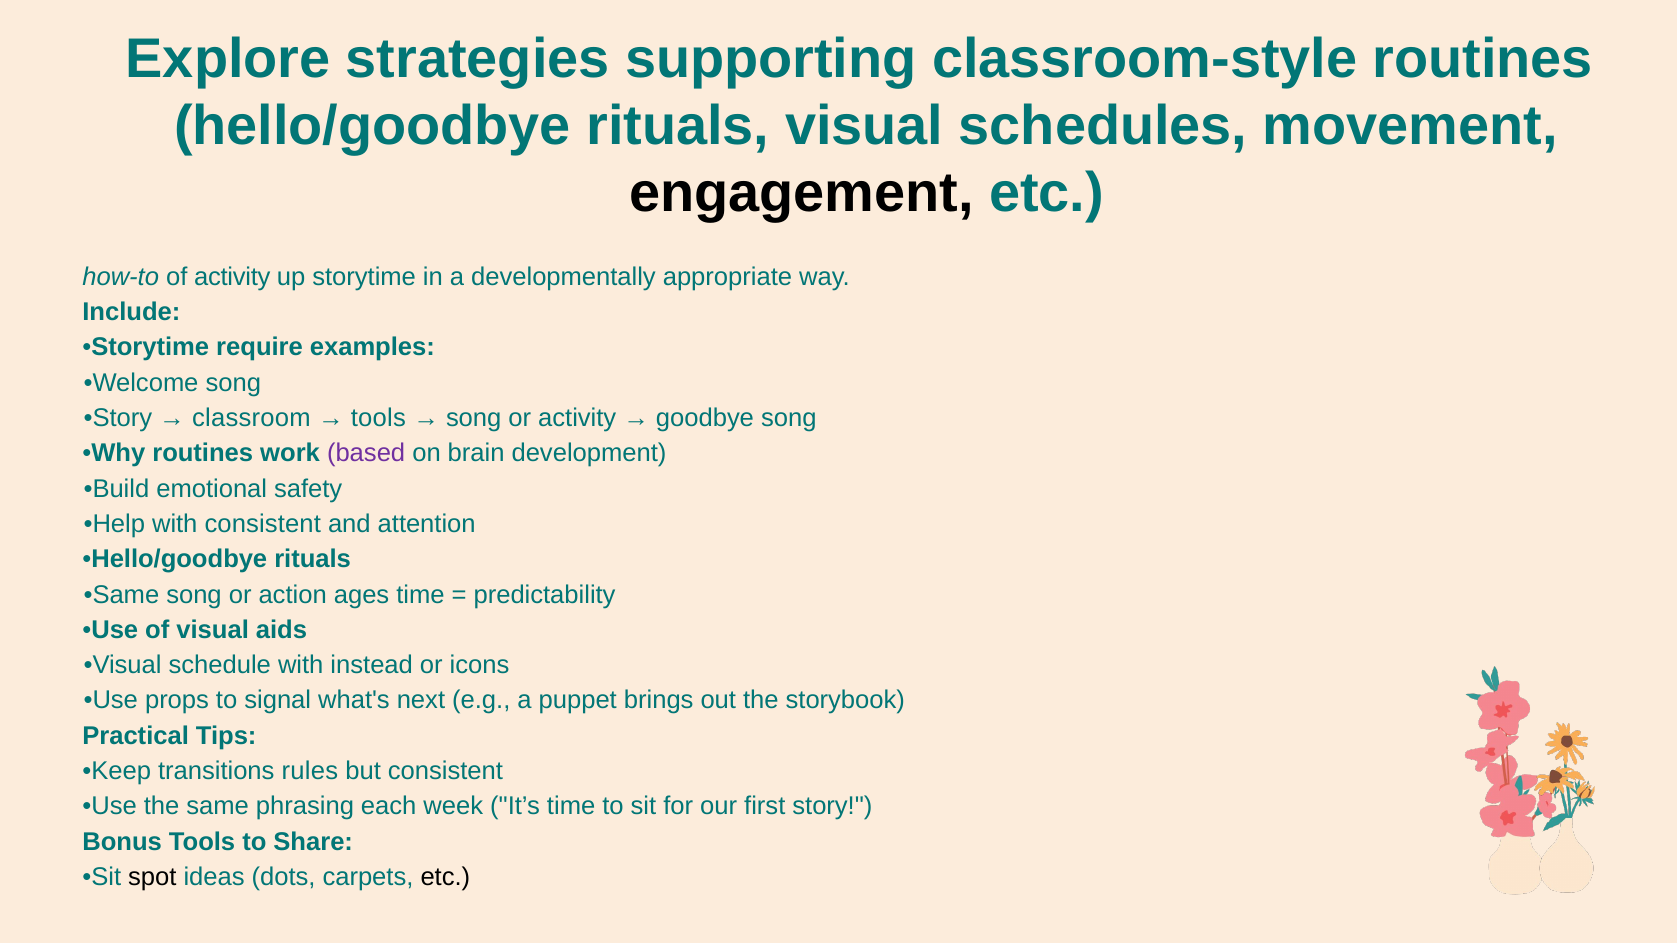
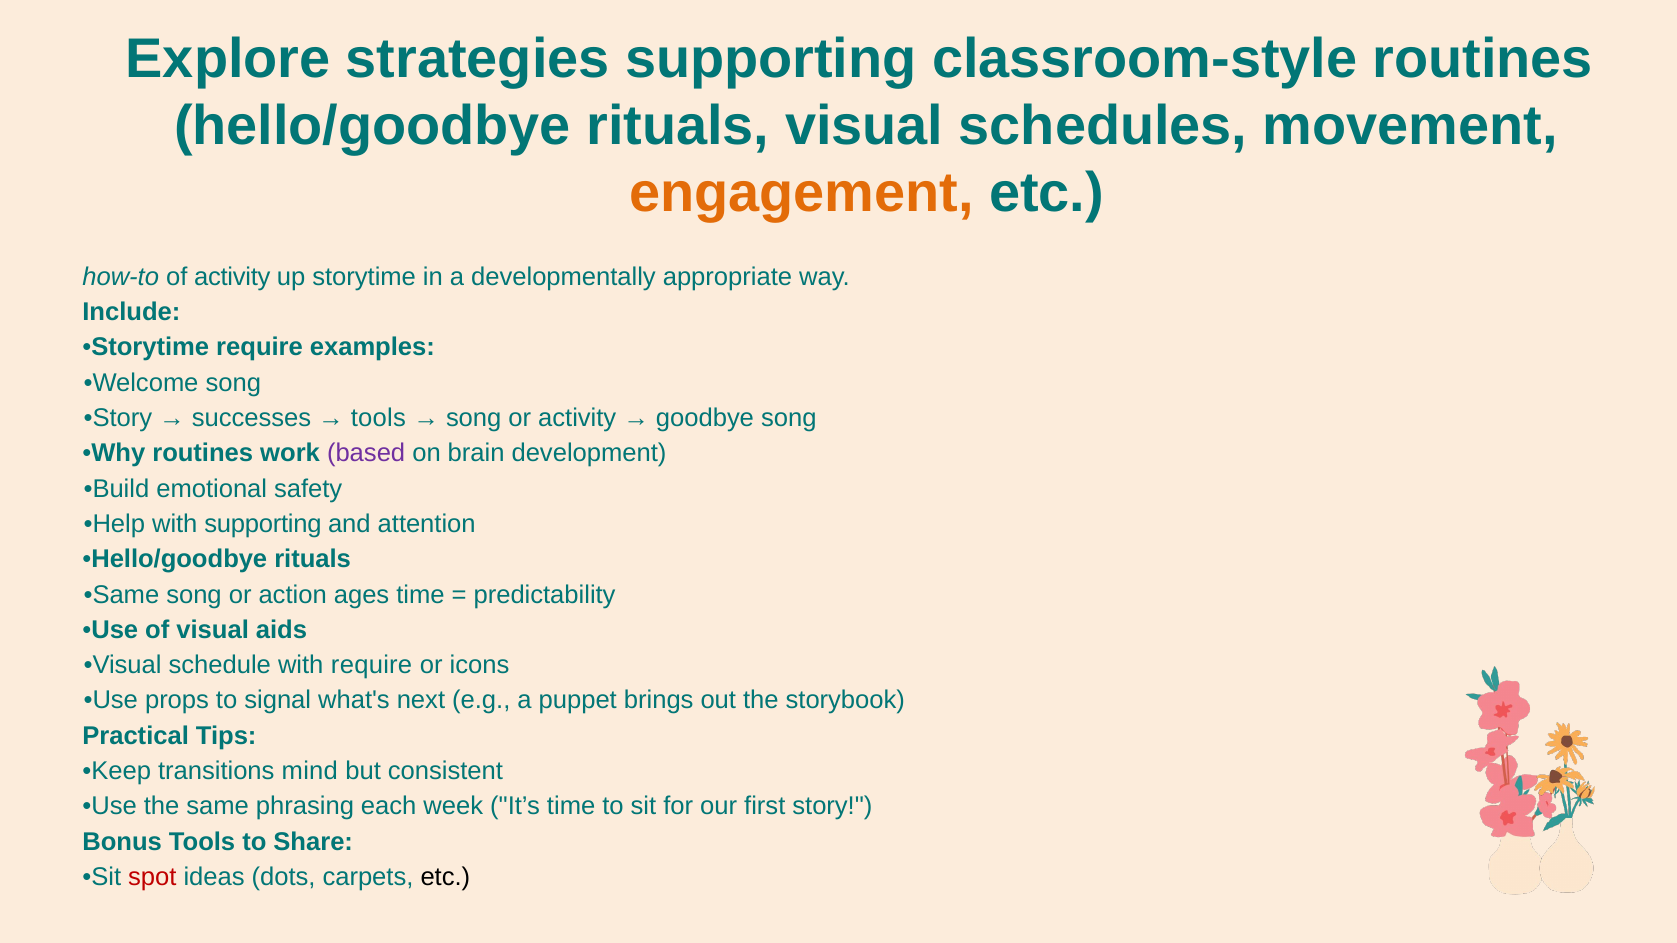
engagement colour: black -> orange (801, 193)
classroom: classroom -> successes (252, 418)
with consistent: consistent -> supporting (263, 524)
with instead: instead -> require (372, 665)
rules: rules -> mind (310, 771)
spot colour: black -> red (152, 877)
